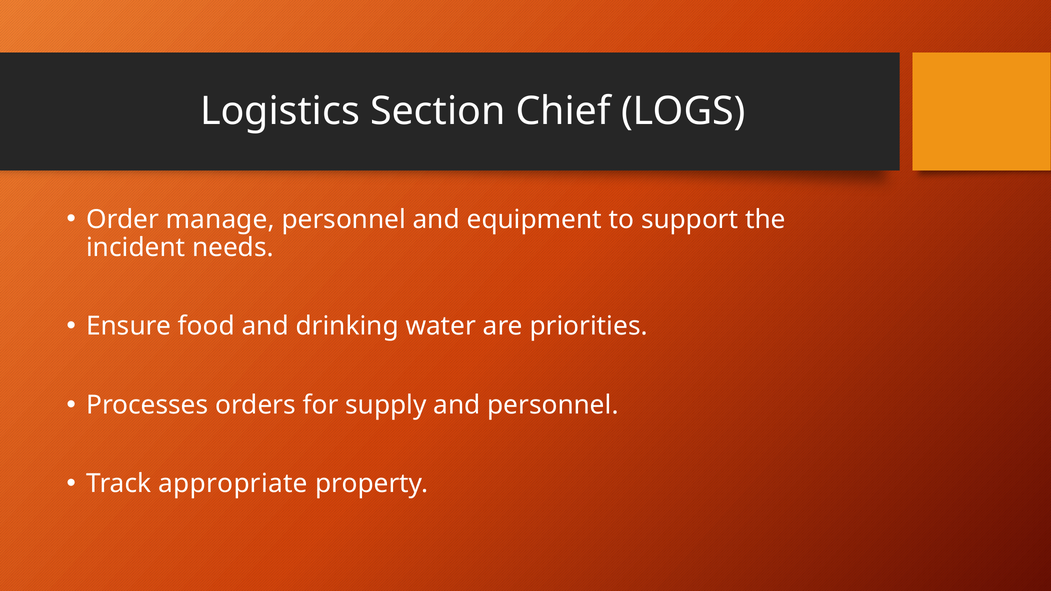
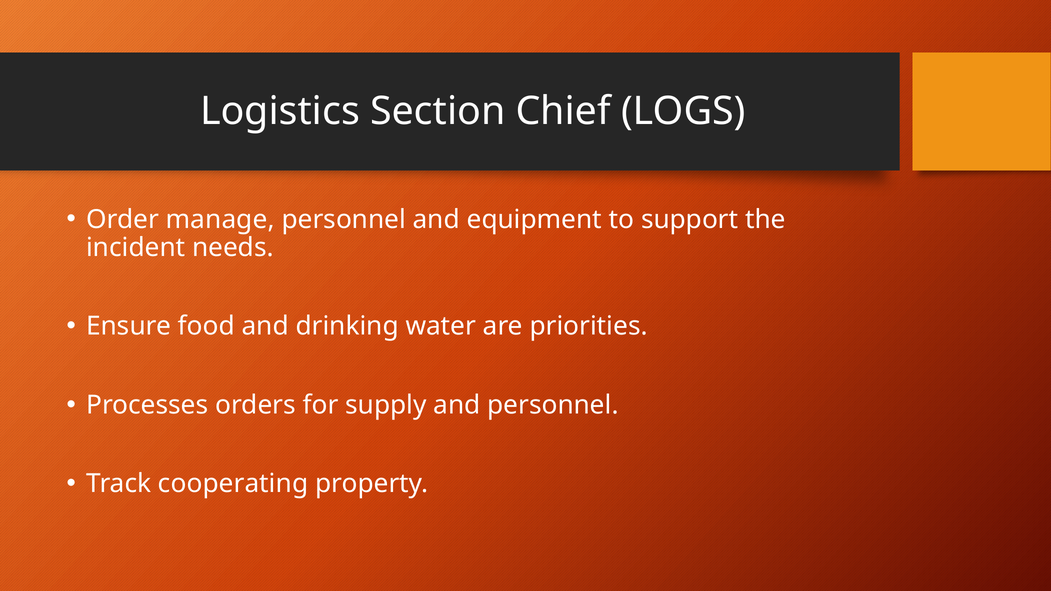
appropriate: appropriate -> cooperating (233, 484)
